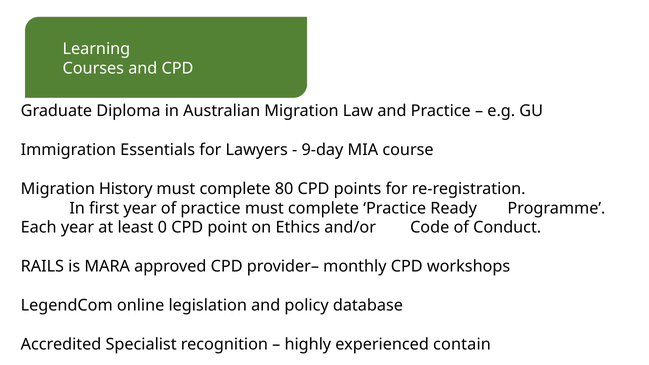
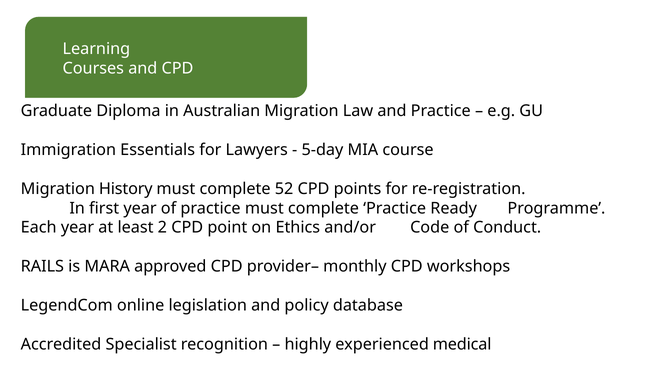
9-day: 9-day -> 5-day (322, 150)
80: 80 -> 52 (284, 189)
0: 0 -> 2 (162, 228)
contain: contain -> medical (462, 344)
